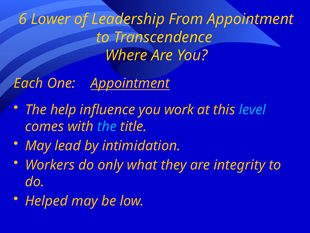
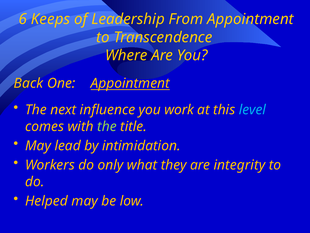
Lower: Lower -> Keeps (50, 19)
Each: Each -> Back (28, 83)
help: help -> next (63, 110)
the colour: light blue -> light green (107, 126)
